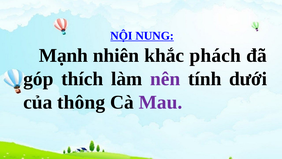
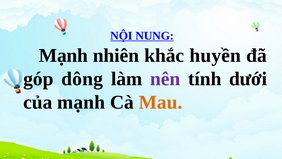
phách: phách -> huyền (215, 55)
thích: thích -> dông (82, 79)
của thông: thông -> mạnh (81, 102)
Mau colour: purple -> orange (160, 102)
